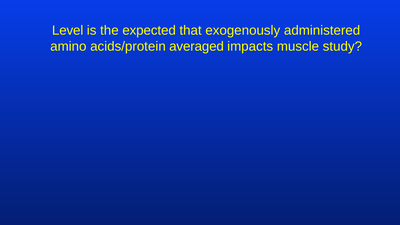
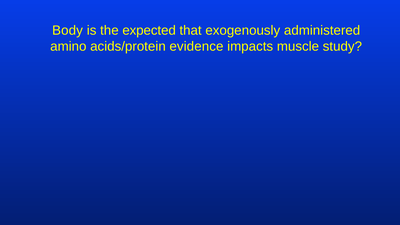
Level: Level -> Body (68, 31)
averaged: averaged -> evidence (196, 47)
